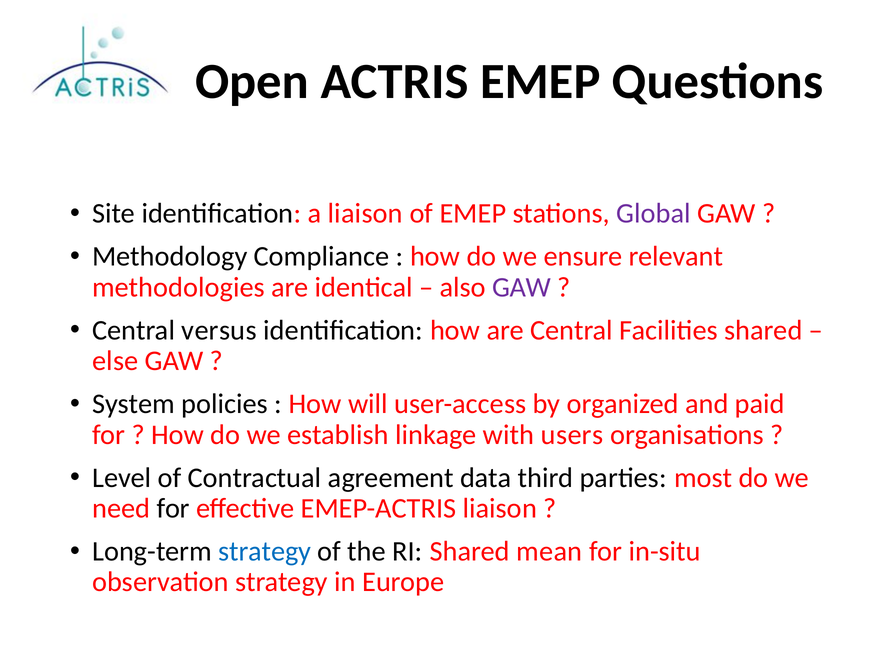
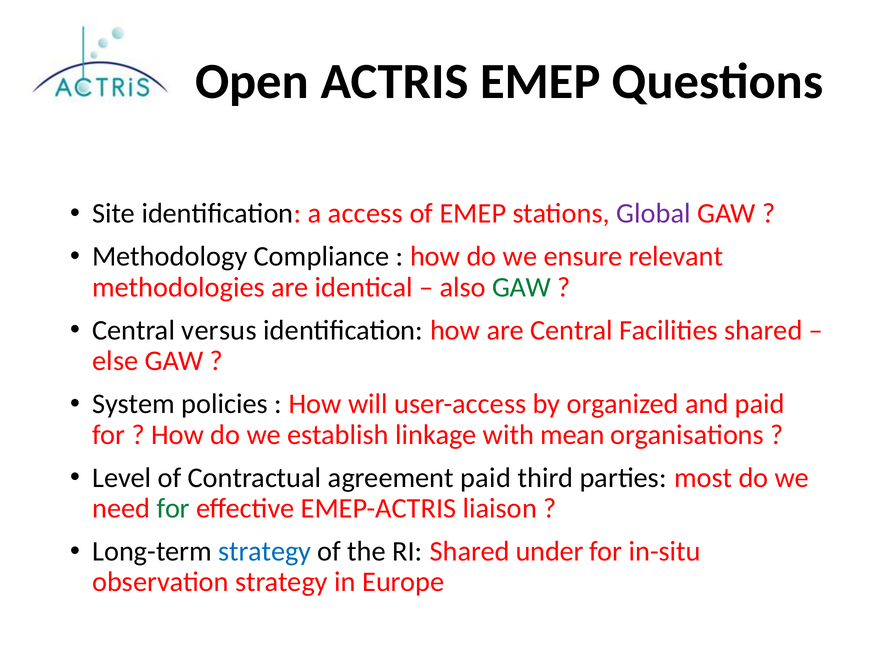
a liaison: liaison -> access (365, 213)
GAW colour: purple -> green (522, 287)
users: users -> mean (572, 435)
agreement data: data -> paid (486, 478)
for colour: black -> green (173, 508)
mean: mean -> under (550, 551)
